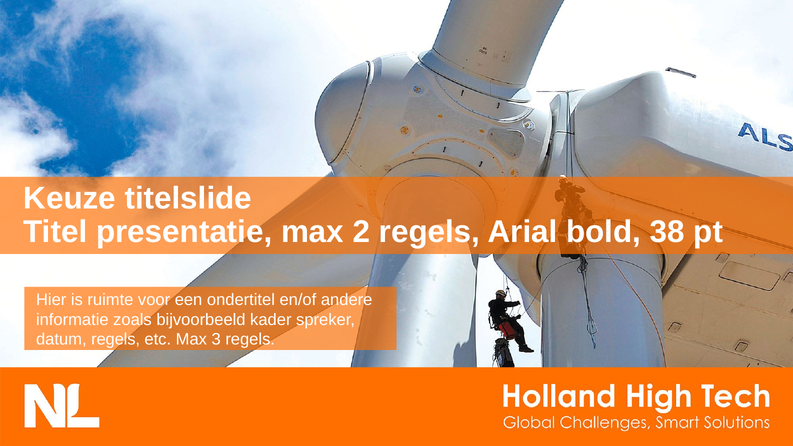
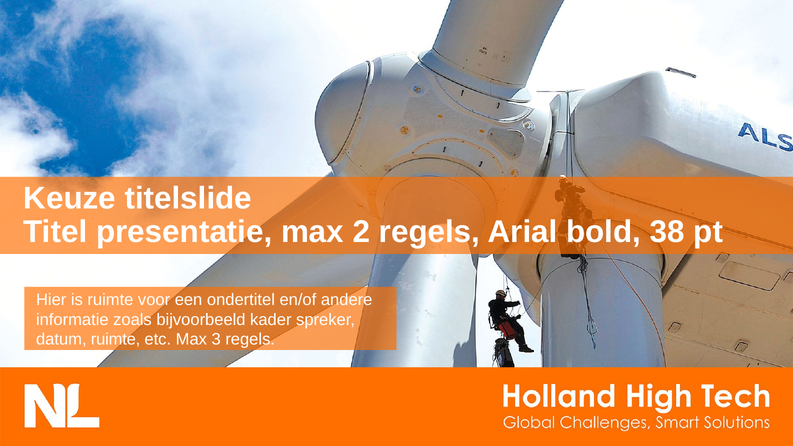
datum regels: regels -> ruimte (116, 339)
